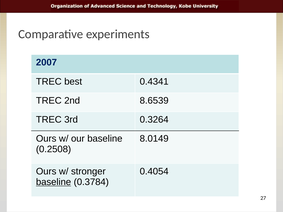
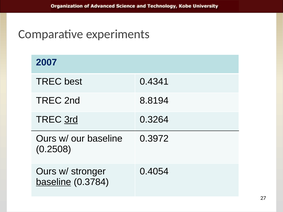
8.6539: 8.6539 -> 8.8194 (154, 101)
3rd underline: none -> present (71, 120)
8.0149: 8.0149 -> 0.3972 (154, 139)
